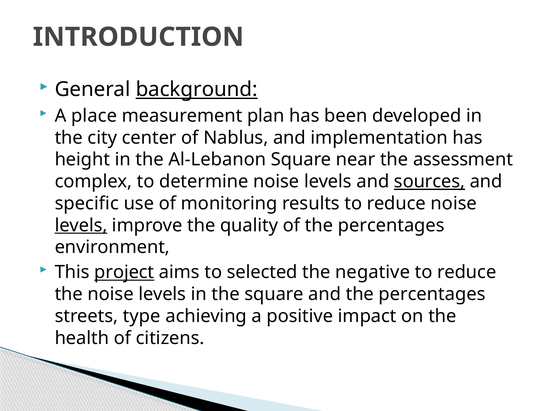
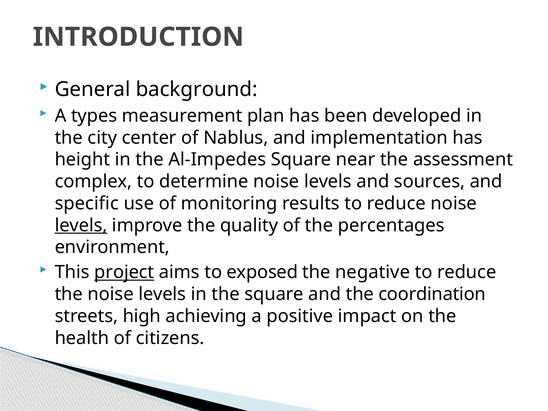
background underline: present -> none (197, 90)
place: place -> types (94, 116)
Al-Lebanon: Al-Lebanon -> Al-Impedes (217, 160)
sources underline: present -> none (429, 181)
selected: selected -> exposed (262, 272)
and the percentages: percentages -> coordination (432, 294)
type: type -> high (142, 316)
